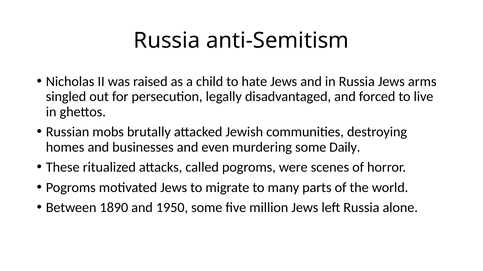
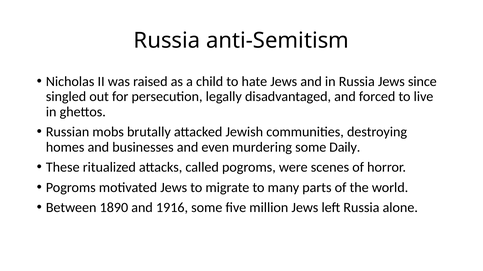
arms: arms -> since (422, 82)
1950: 1950 -> 1916 (172, 208)
